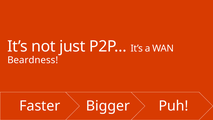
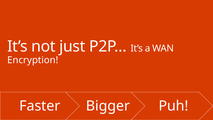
Beardness: Beardness -> Encryption (33, 60)
